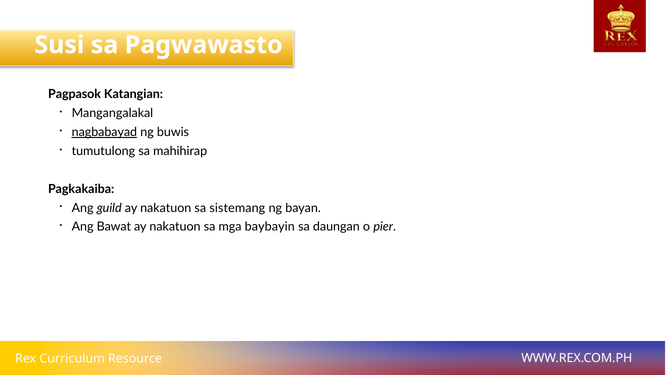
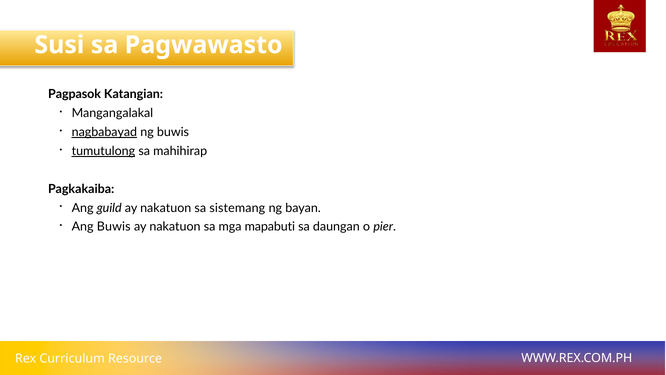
tumutulong underline: none -> present (103, 151)
Ang Bawat: Bawat -> Buwis (114, 227)
baybayin: baybayin -> mapabuti (270, 227)
